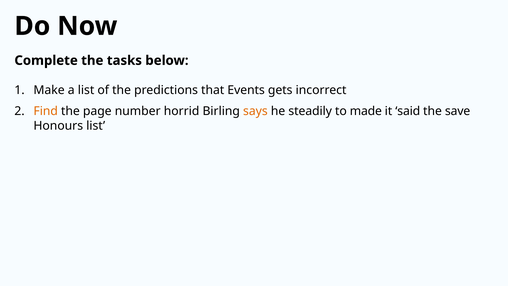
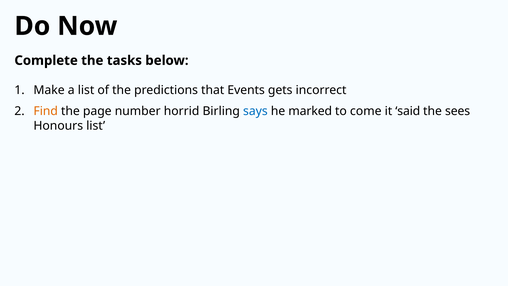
says colour: orange -> blue (255, 111)
steadily: steadily -> marked (310, 111)
made: made -> come (366, 111)
save: save -> sees (458, 111)
